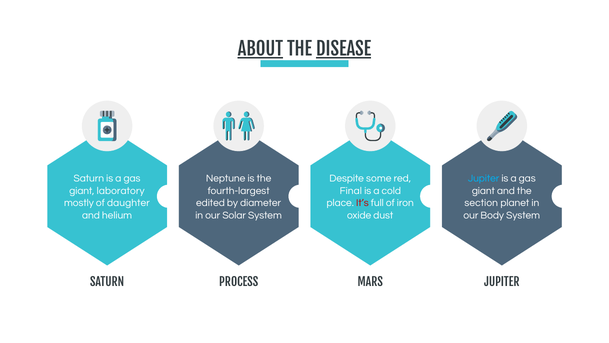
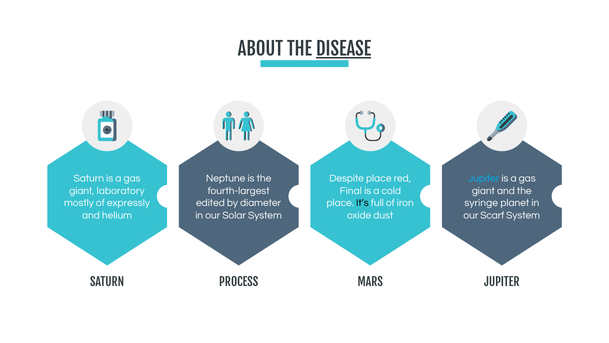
ABOUT underline: present -> none (260, 50)
Despite some: some -> place (379, 178)
daughter: daughter -> expressly (128, 203)
It’s colour: red -> black (362, 203)
section: section -> syringe (481, 203)
Body: Body -> Scarf (492, 215)
